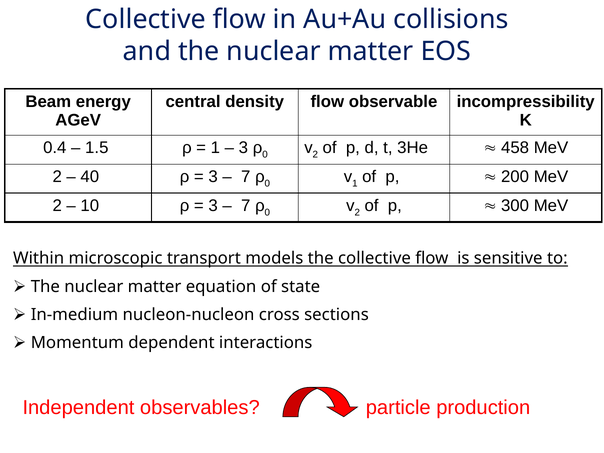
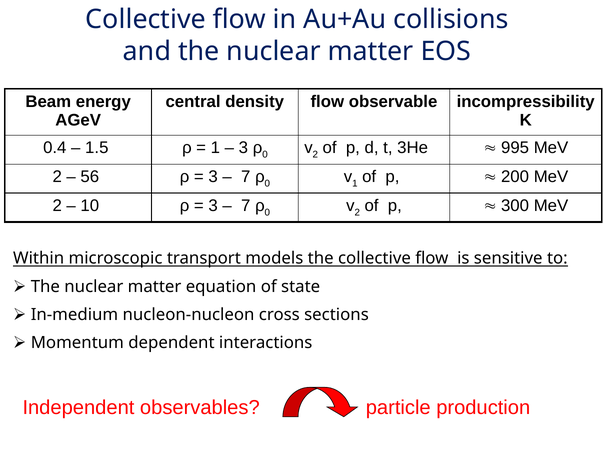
458: 458 -> 995 (515, 148)
40: 40 -> 56 (90, 177)
